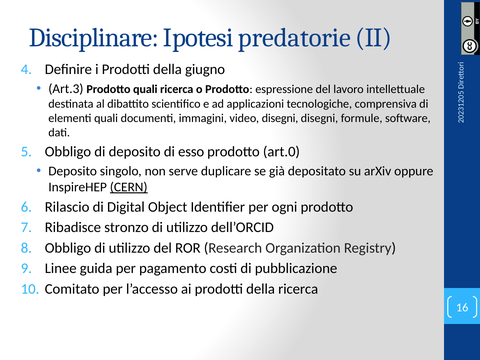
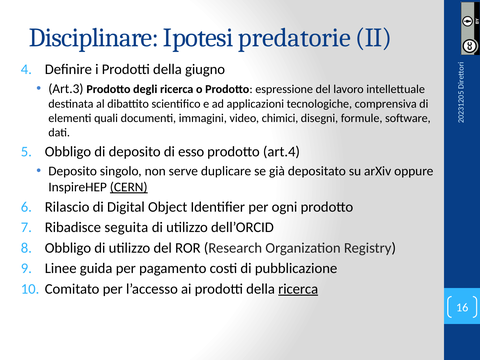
Prodotto quali: quali -> degli (145, 89)
video disegni: disegni -> chimici (280, 118)
art.0: art.0 -> art.4 (281, 152)
stronzo: stronzo -> seguita (126, 227)
ricerca underline: none -> present (298, 289)
